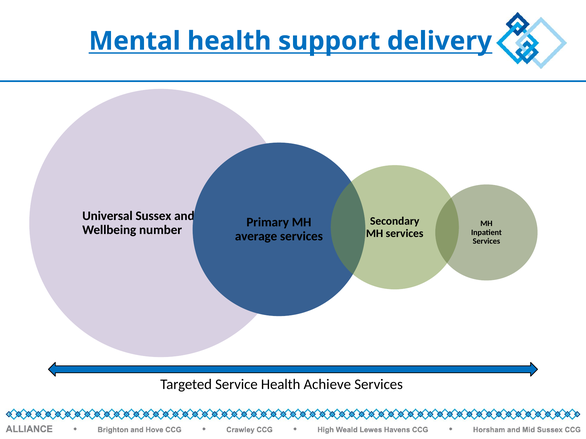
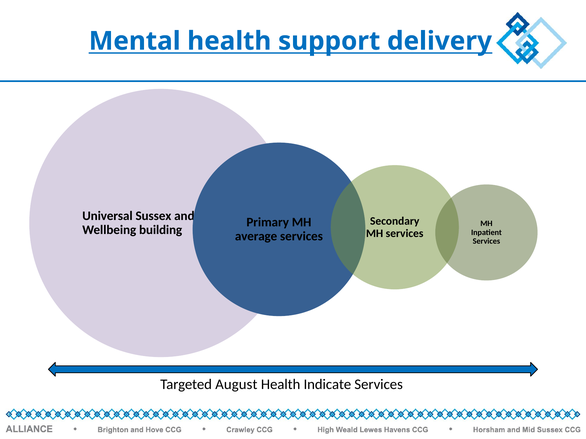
number: number -> building (161, 230)
Service: Service -> August (236, 385)
Achieve: Achieve -> Indicate (327, 385)
